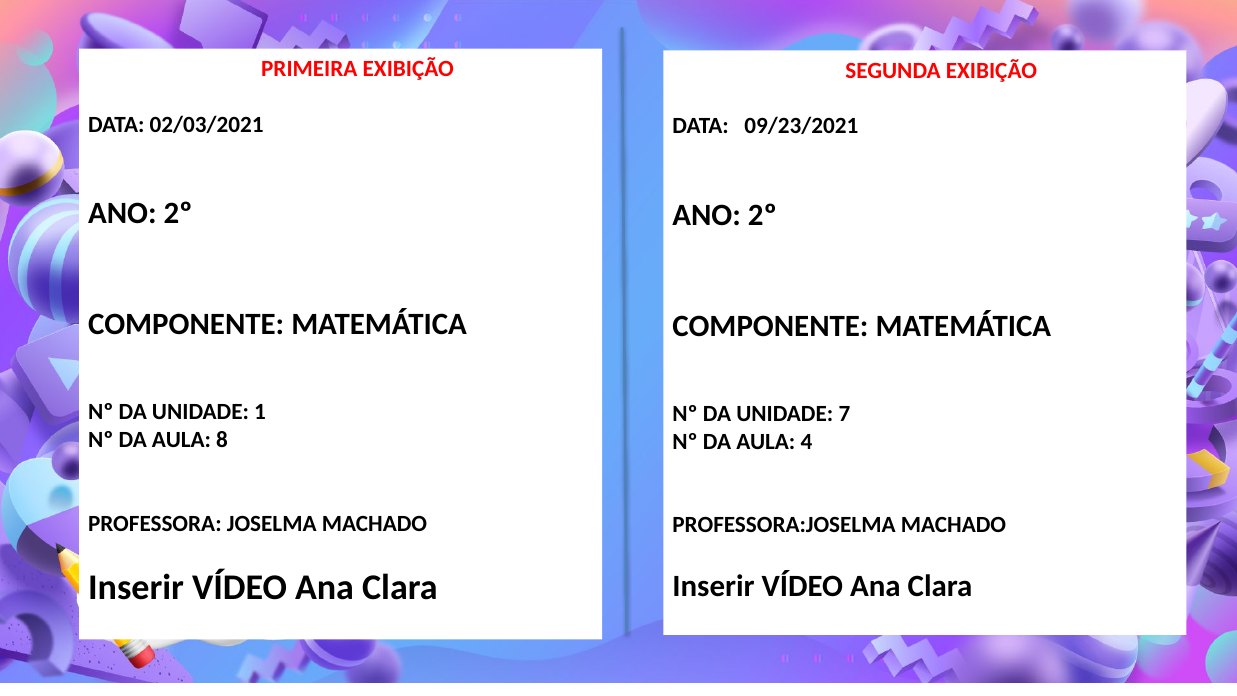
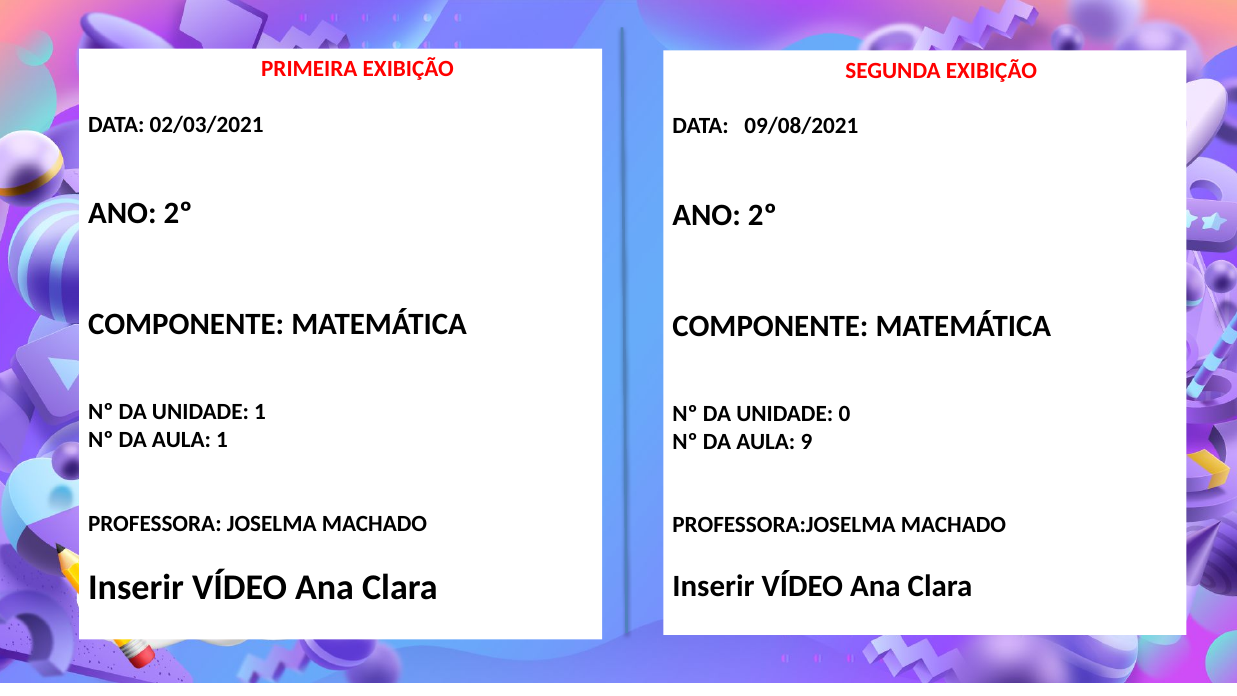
09/23/2021: 09/23/2021 -> 09/08/2021 (801, 126)
7: 7 -> 0 (844, 414)
AULA 8: 8 -> 1 (222, 440)
4: 4 -> 9 (806, 442)
